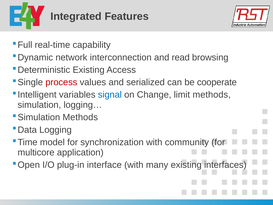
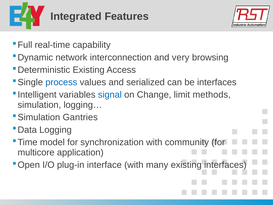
read: read -> very (181, 57)
process colour: red -> blue (61, 82)
be cooperate: cooperate -> interfaces (217, 82)
Methods: Methods -> Gantries (80, 117)
